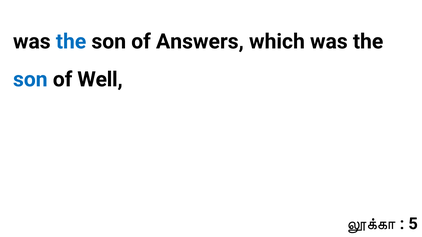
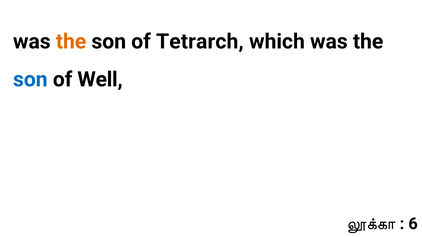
the colour: blue -> orange (71, 42)
Answers: Answers -> Tetrarch (200, 42)
5: 5 -> 6 (413, 224)
